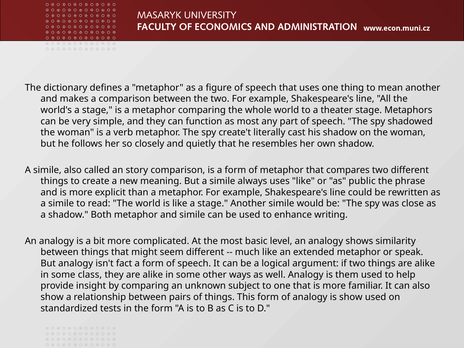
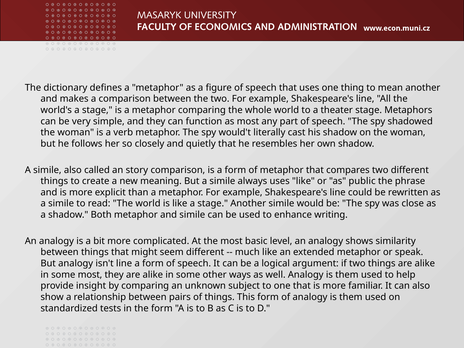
create't: create't -> would't (235, 133)
isn't fact: fact -> line (124, 263)
some class: class -> most (90, 275)
of analogy is show: show -> them (351, 297)
